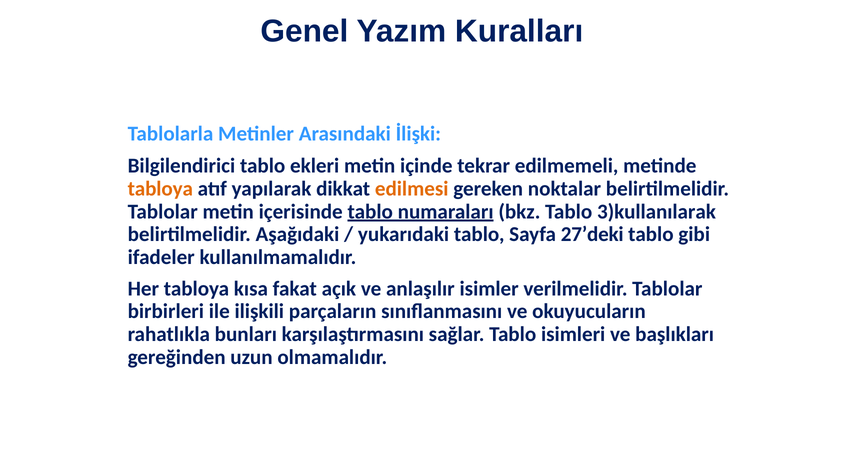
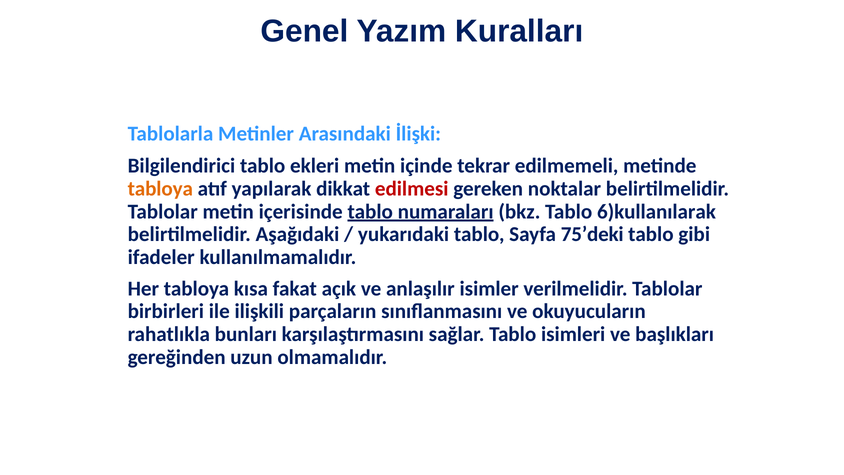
edilmesi colour: orange -> red (412, 189)
3)kullanılarak: 3)kullanılarak -> 6)kullanılarak (656, 211)
27’deki: 27’deki -> 75’deki (592, 234)
